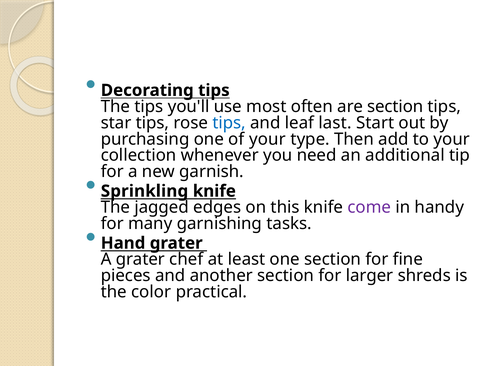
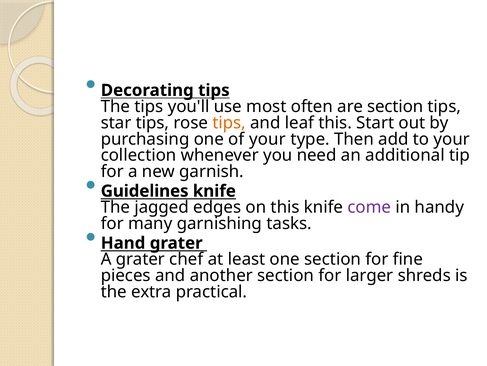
tips colour: blue -> orange (229, 123)
leaf last: last -> this (335, 123)
Sprinkling: Sprinkling -> Guidelines (145, 191)
color: color -> extra (151, 291)
